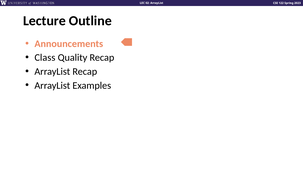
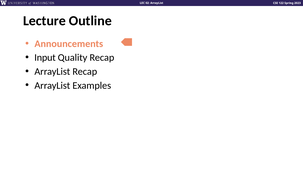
Class: Class -> Input (45, 58)
